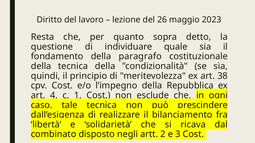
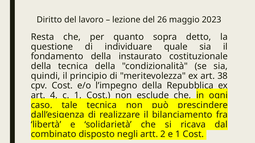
paragrafo: paragrafo -> instaurato (140, 57)
e 3: 3 -> 1 (178, 135)
